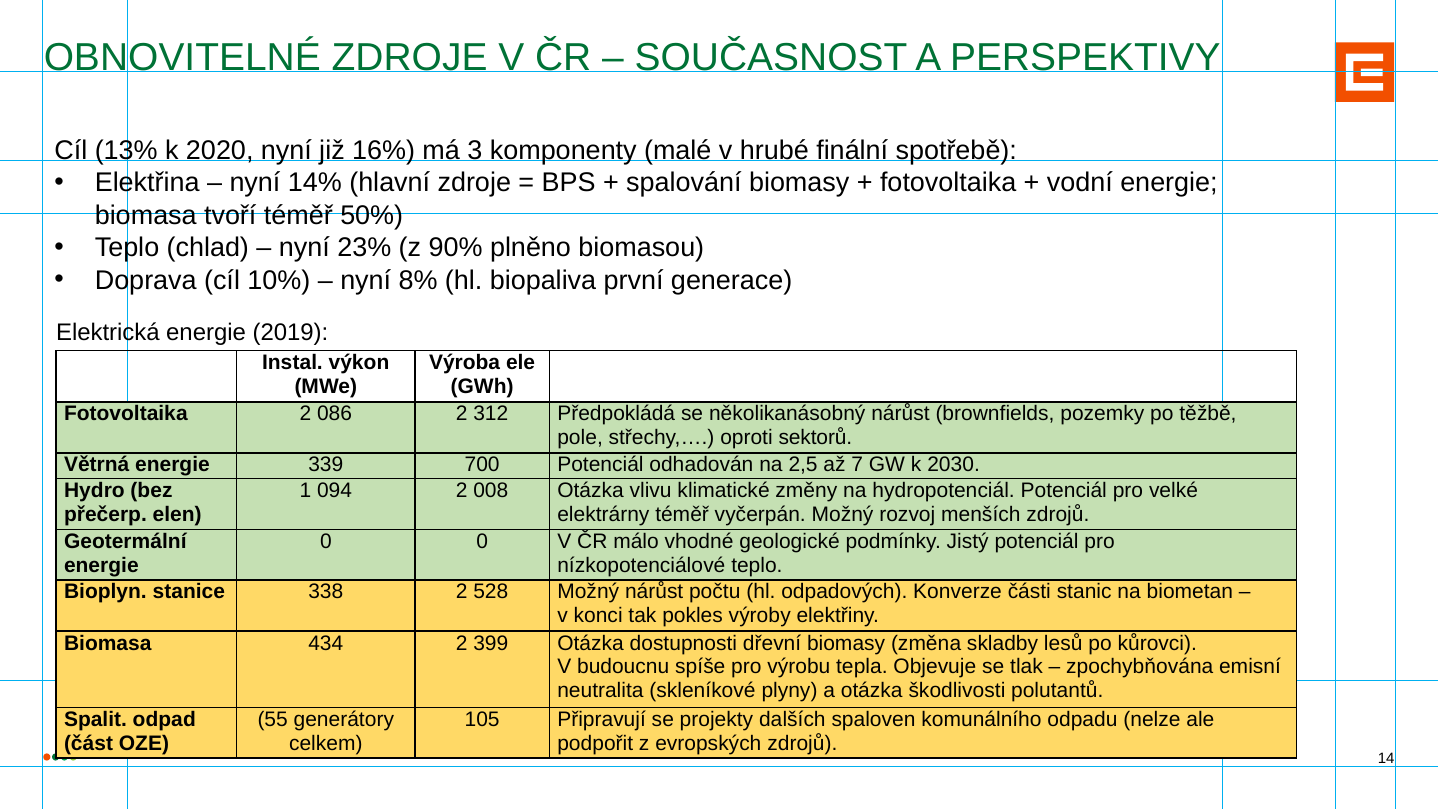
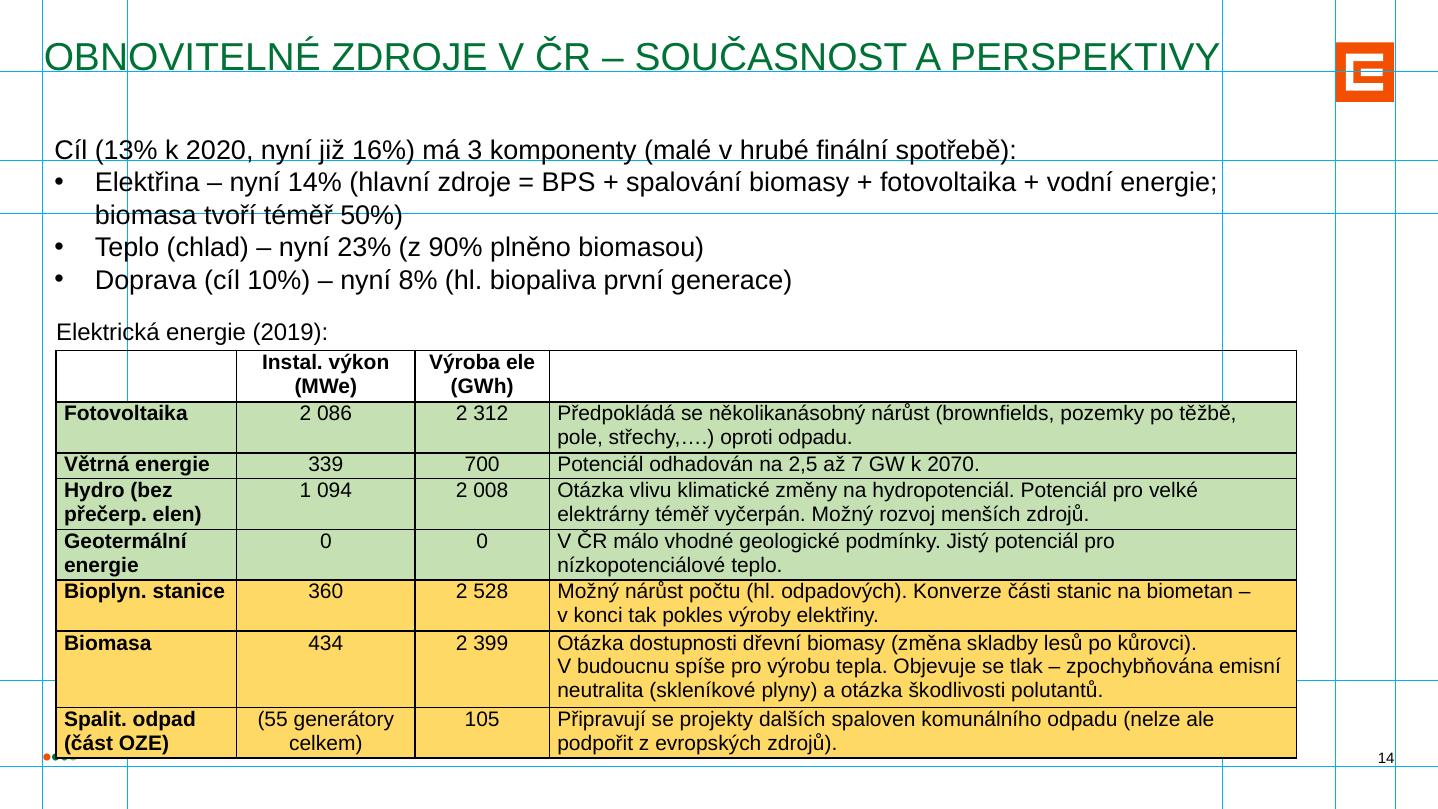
oproti sektorů: sektorů -> odpadu (815, 438)
2030: 2030 -> 2070 (954, 465)
338: 338 -> 360 (326, 592)
